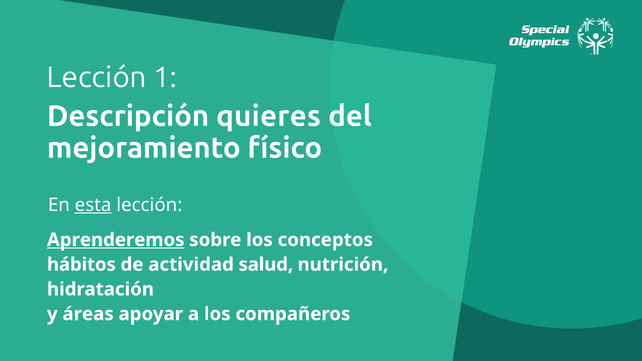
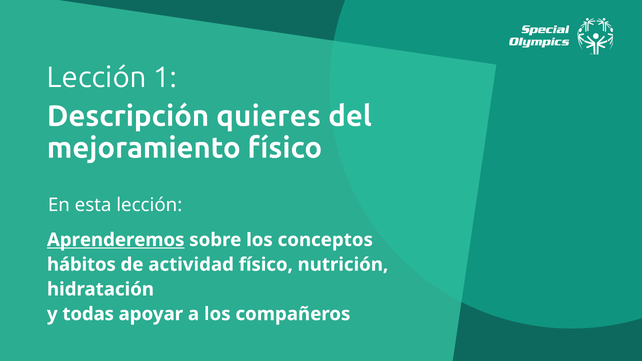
esta underline: present -> none (93, 205)
actividad salud: salud -> físico (266, 265)
áreas: áreas -> todas (88, 314)
